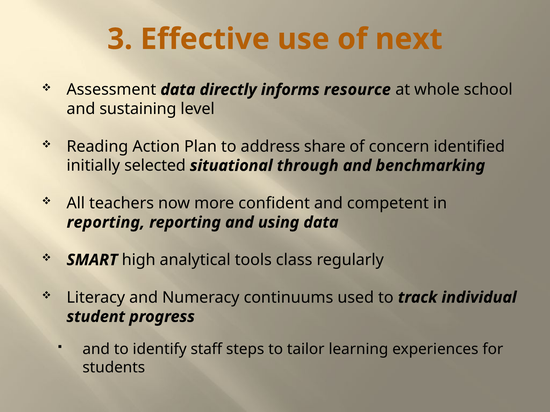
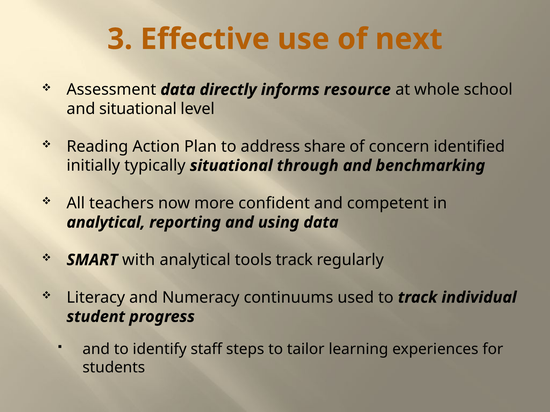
and sustaining: sustaining -> situational (138, 109)
selected: selected -> typically (155, 166)
reporting: reporting -> analytical (106, 223)
high: high -> with (139, 260)
tools class: class -> track (294, 260)
